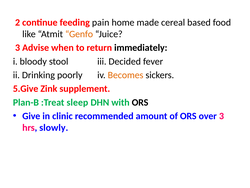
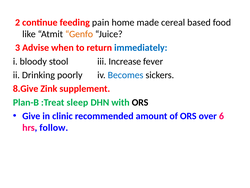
immediately colour: black -> blue (141, 48)
Decided: Decided -> Increase (125, 61)
Becomes colour: orange -> blue (126, 75)
5.Give: 5.Give -> 8.Give (26, 89)
over 3: 3 -> 6 (221, 116)
slowly: slowly -> follow (54, 127)
